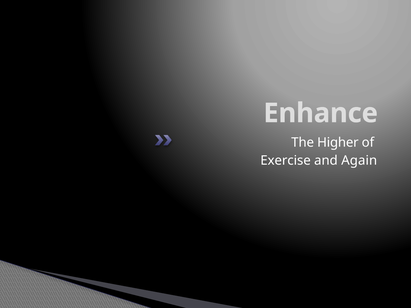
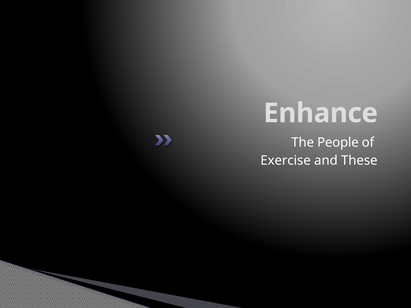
Higher: Higher -> People (338, 143)
Again: Again -> These (359, 161)
